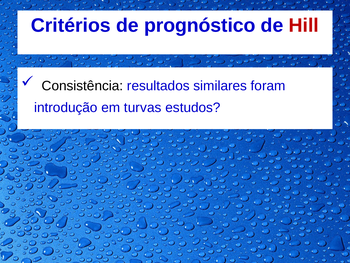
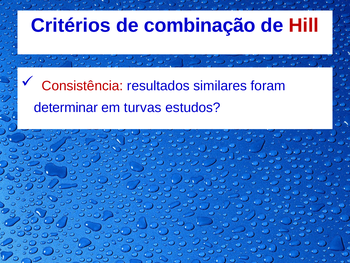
prognóstico: prognóstico -> combinação (200, 25)
Consistência colour: black -> red (82, 86)
introdução: introdução -> determinar (66, 107)
